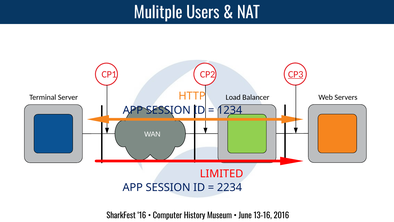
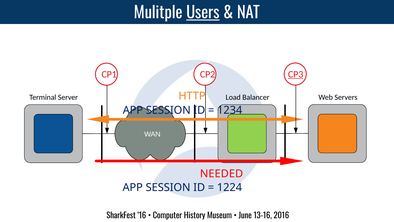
Users underline: none -> present (203, 13)
LIMITED: LIMITED -> NEEDED (222, 174)
2234: 2234 -> 1224 (229, 187)
